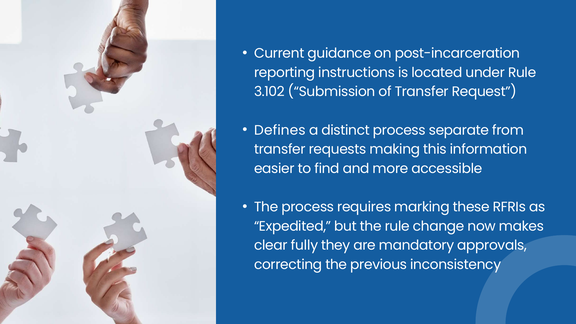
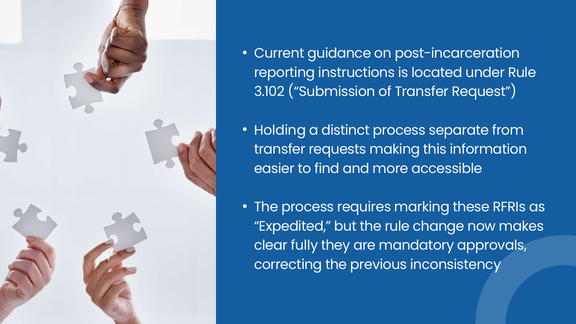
Defines: Defines -> Holding (280, 130)
